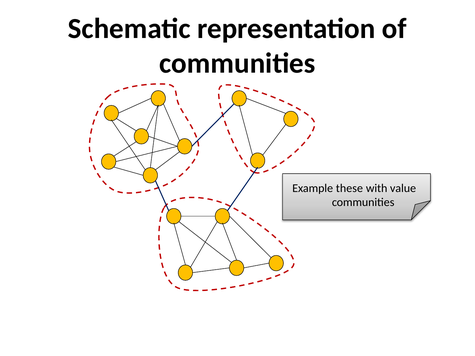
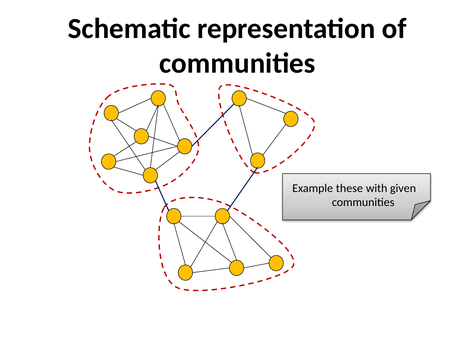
value: value -> given (403, 188)
